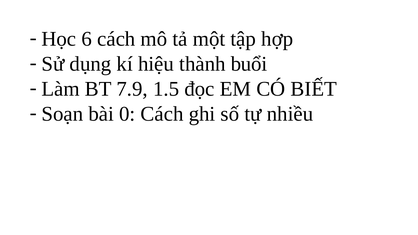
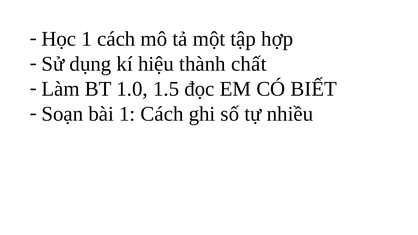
Học 6: 6 -> 1 (87, 39)
buổi: buổi -> chất (249, 64)
7.9: 7.9 -> 1.0 (132, 89)
bài 0: 0 -> 1 (127, 114)
